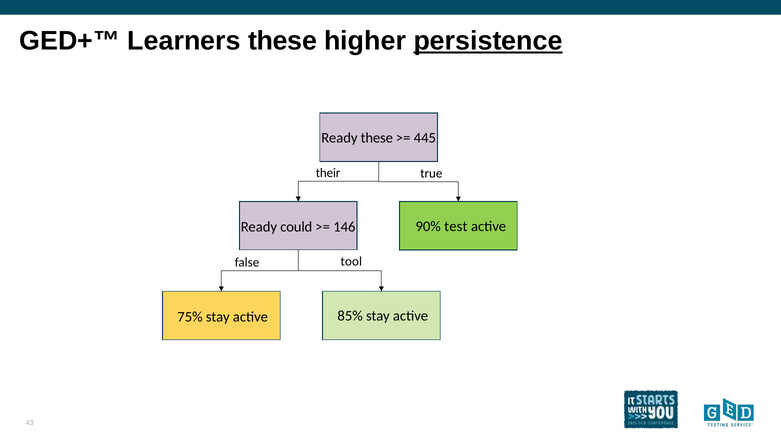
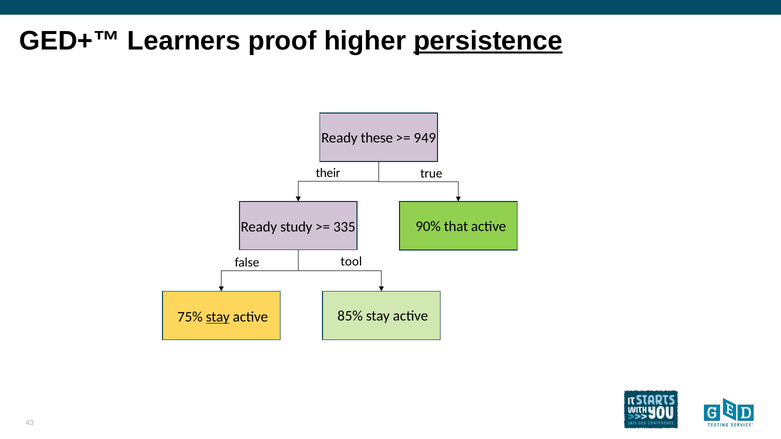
Learners these: these -> proof (282, 41)
445: 445 -> 949 (425, 138)
could: could -> study (296, 227)
146: 146 -> 335 (344, 227)
test: test -> that (456, 226)
stay underline: none -> present (218, 317)
